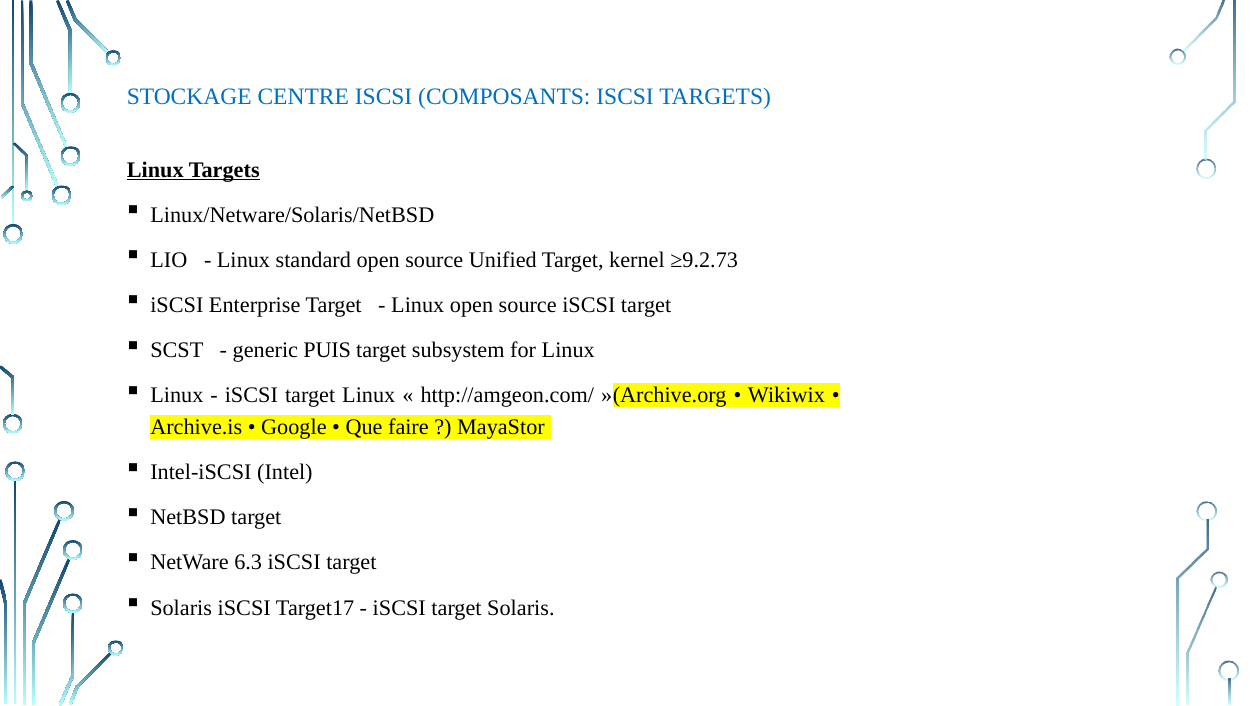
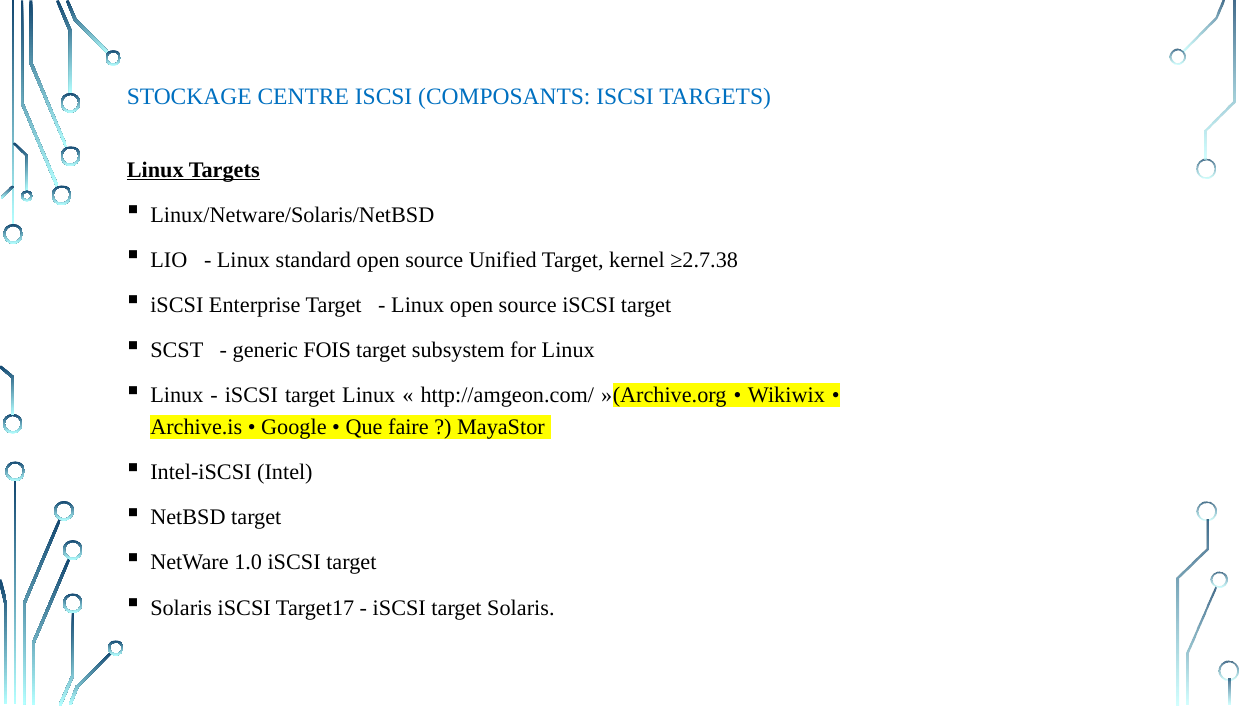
≥9.2.73: ≥9.2.73 -> ≥2.7.38 (704, 260)
PUIS: PUIS -> FOIS (327, 350)
6.3: 6.3 -> 1.0 (248, 562)
